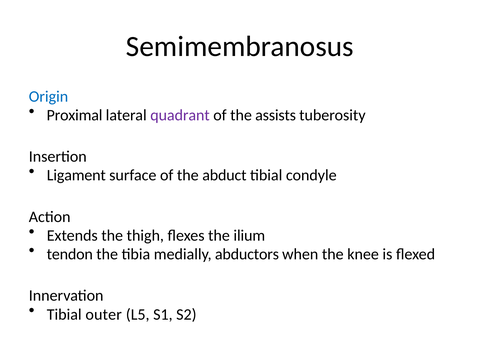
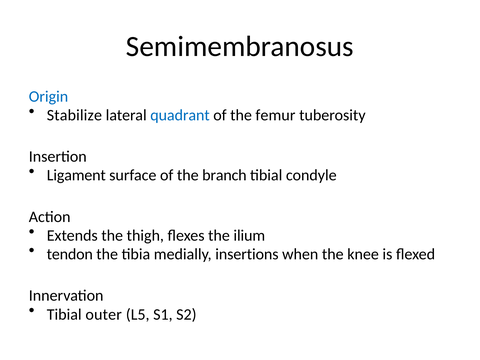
Proximal: Proximal -> Stabilize (74, 115)
quadrant colour: purple -> blue (180, 115)
assists: assists -> femur (275, 115)
abduct: abduct -> branch (224, 175)
abductors: abductors -> insertions (247, 254)
